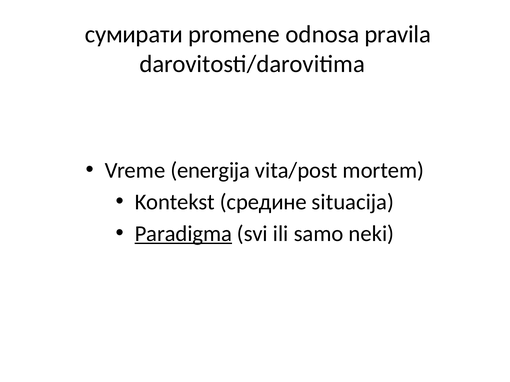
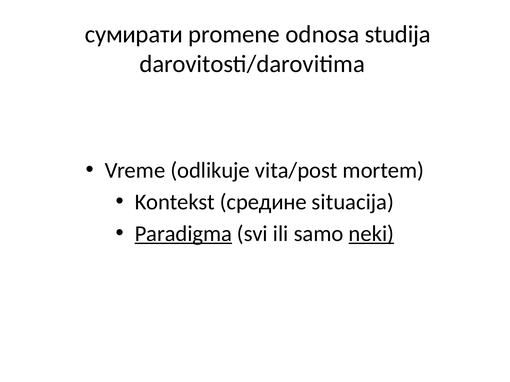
pravila: pravila -> studija (398, 34)
energija: energija -> odlikuje (210, 170)
neki underline: none -> present (371, 234)
